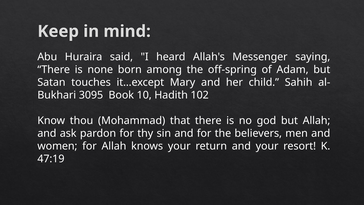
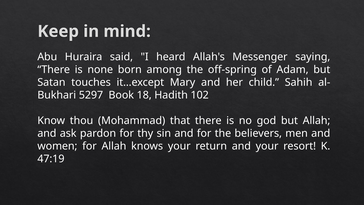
3095: 3095 -> 5297 (91, 95)
10: 10 -> 18 (144, 95)
